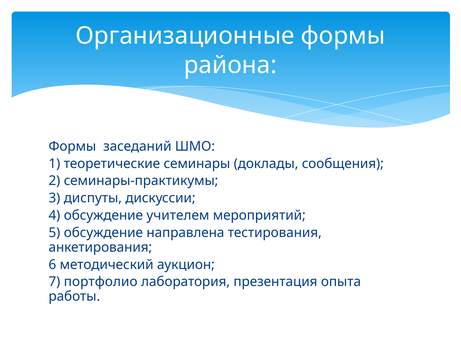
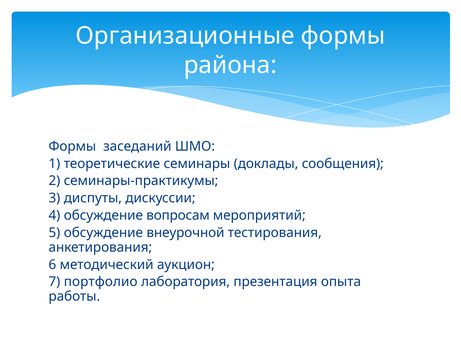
учителем: учителем -> вопросам (178, 215)
направлена: направлена -> внеурочной (185, 233)
